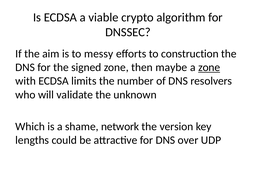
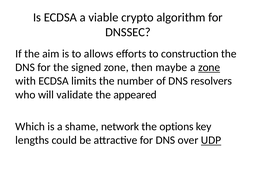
messy: messy -> allows (99, 54)
unknown: unknown -> appeared (135, 95)
version: version -> options (177, 127)
UDP underline: none -> present (211, 140)
